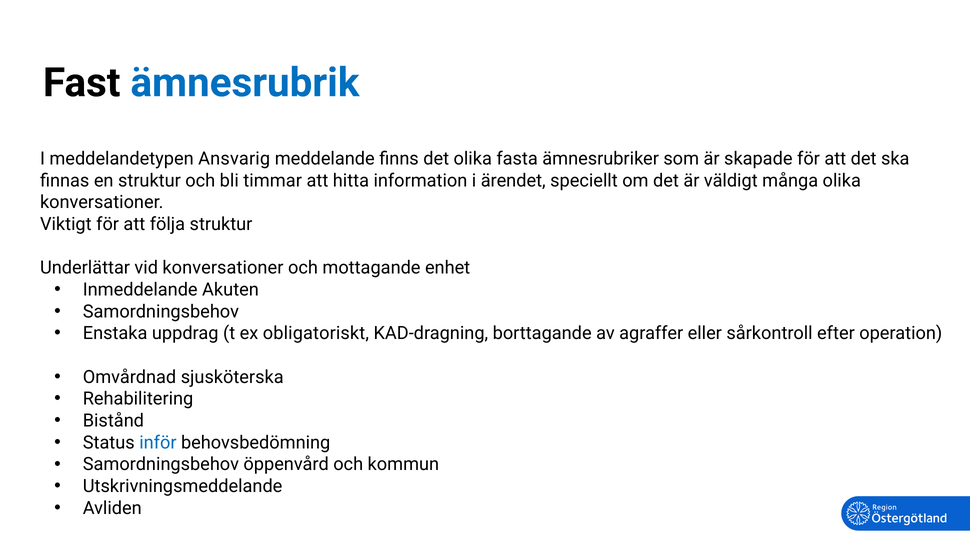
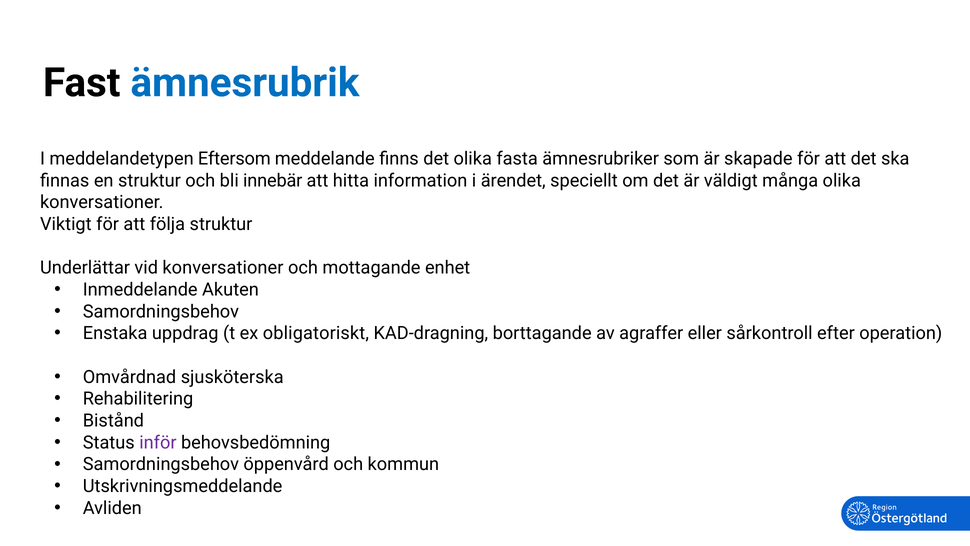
Ansvarig: Ansvarig -> Eftersom (234, 159)
timmar: timmar -> innebär (273, 180)
inför colour: blue -> purple (158, 442)
